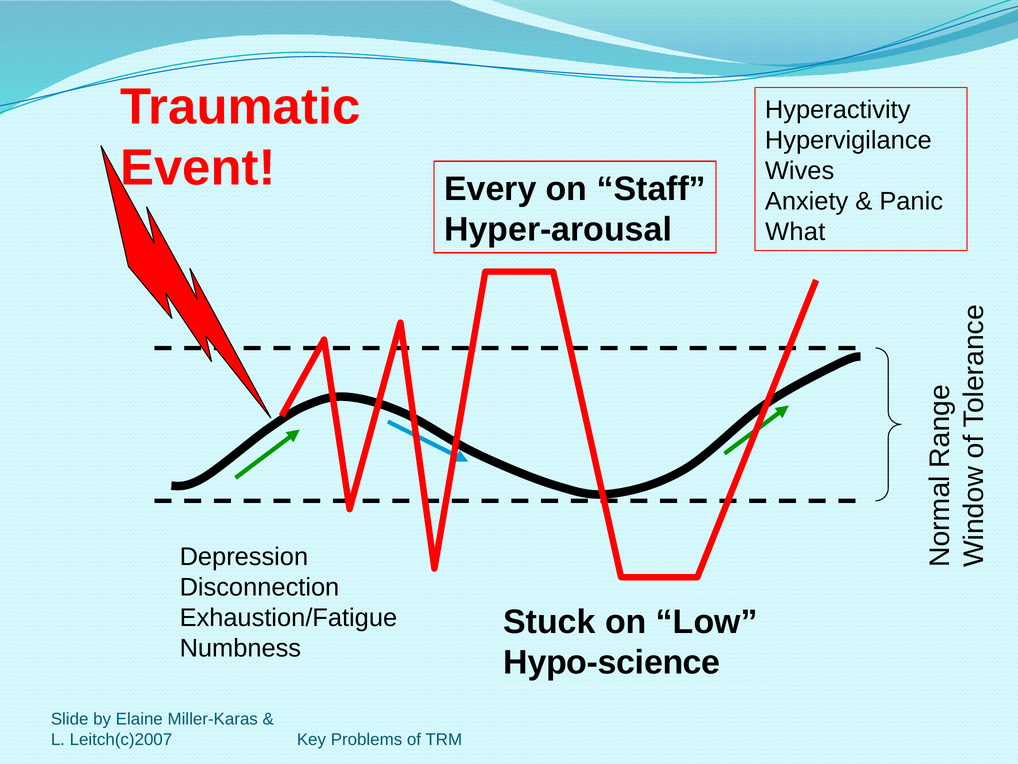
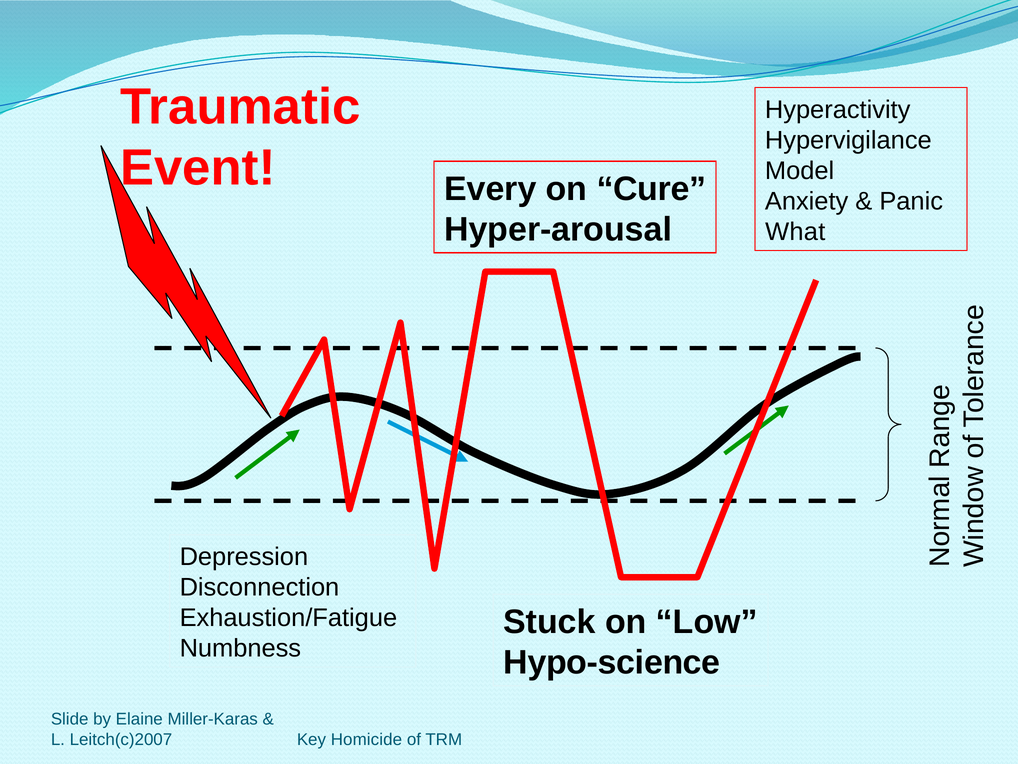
Staff: Staff -> Cure (651, 189)
Wives: Wives -> Model (800, 171)
Problems: Problems -> Homicide (366, 739)
